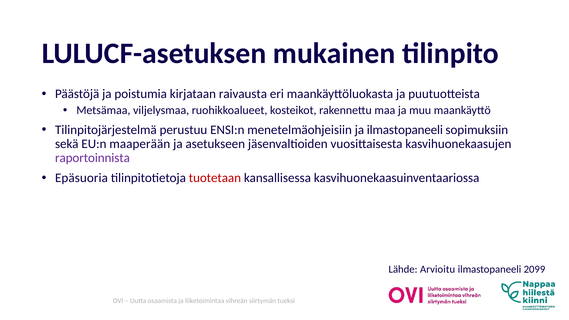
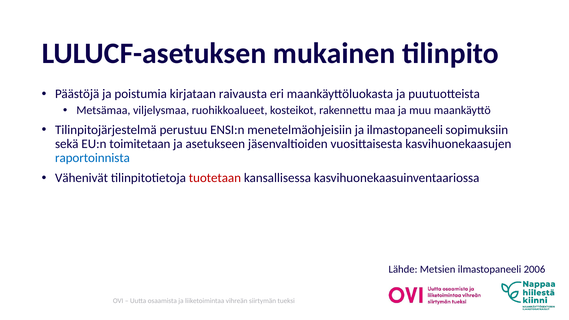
maaperään: maaperään -> toimitetaan (140, 144)
raportoinnista colour: purple -> blue (92, 158)
Epäsuoria: Epäsuoria -> Vähenivät (82, 178)
Arvioitu: Arvioitu -> Metsien (438, 269)
2099: 2099 -> 2006 (534, 269)
